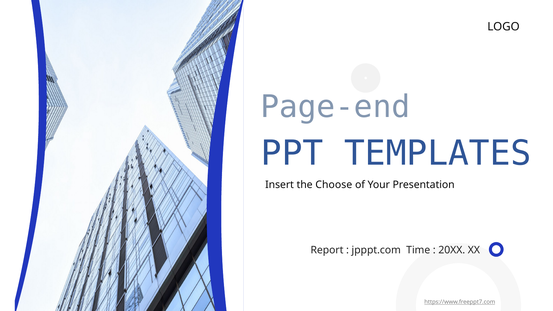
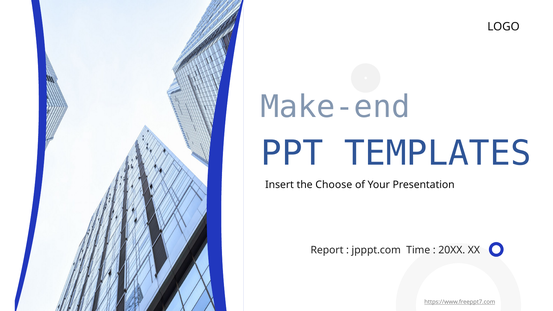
Page-end: Page-end -> Make-end (335, 107)
